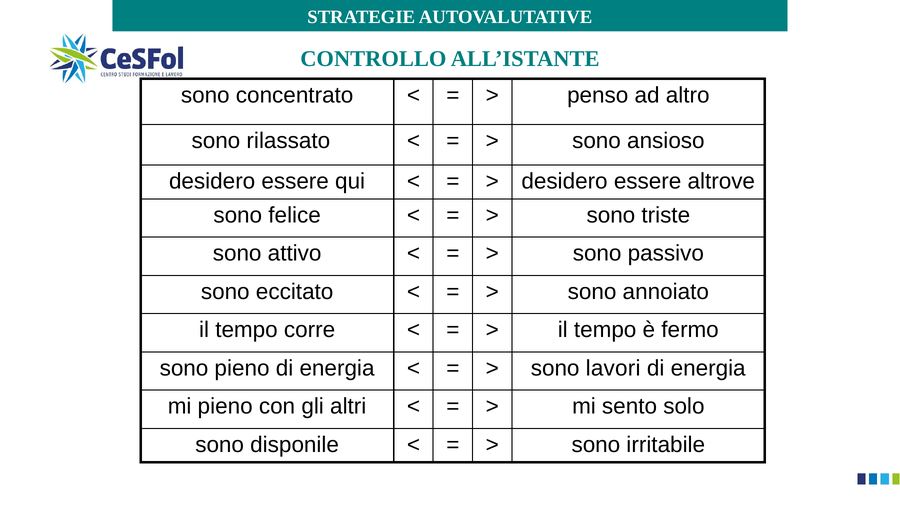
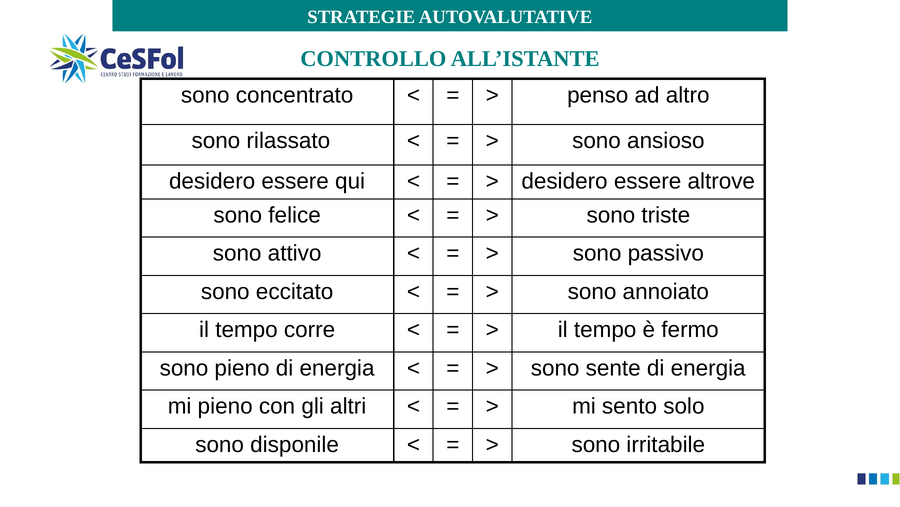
lavori: lavori -> sente (613, 368)
